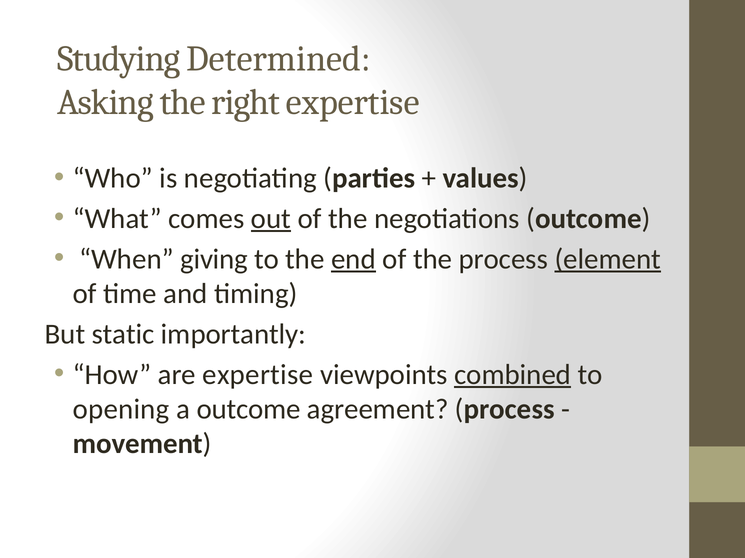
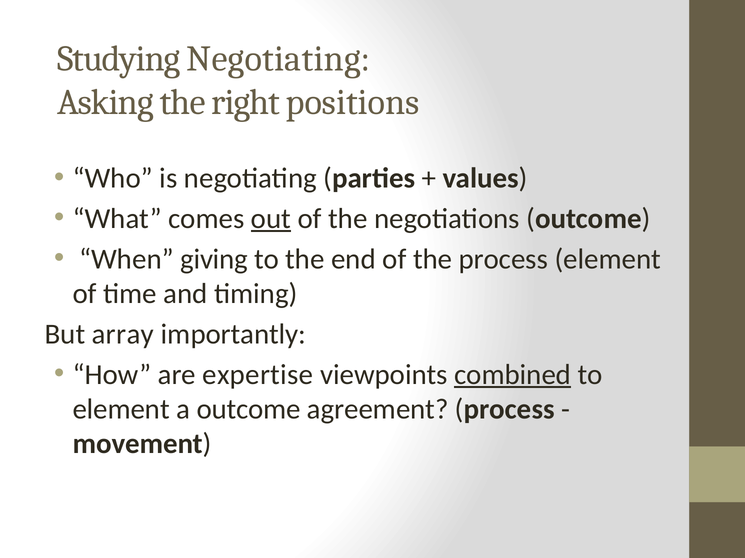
Studying Determined: Determined -> Negotiating (278, 59)
right expertise: expertise -> positions (353, 102)
end underline: present -> none (353, 259)
element underline: present -> none (608, 259)
static: static -> array (123, 335)
opening: opening -> element (121, 410)
